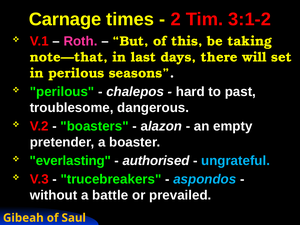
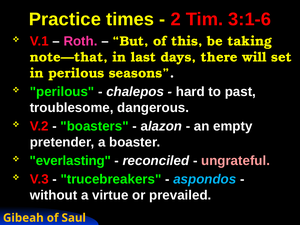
Carnage: Carnage -> Practice (65, 19)
3:1-2: 3:1-2 -> 3:1-6 (250, 19)
authorised: authorised -> reconciled (156, 161)
ungrateful colour: light blue -> pink (236, 161)
battle: battle -> virtue (110, 195)
